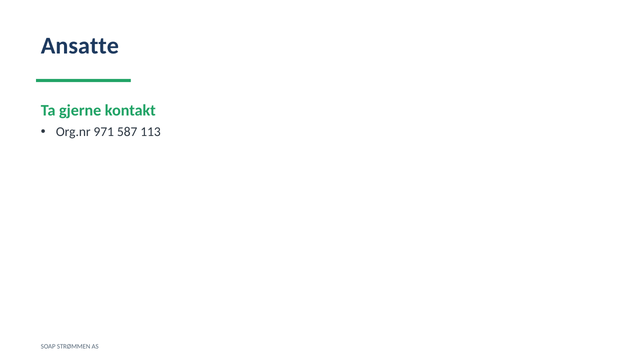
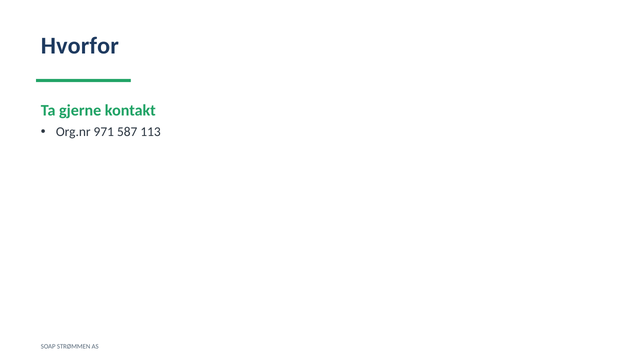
Ansatte: Ansatte -> Hvorfor (80, 46)
